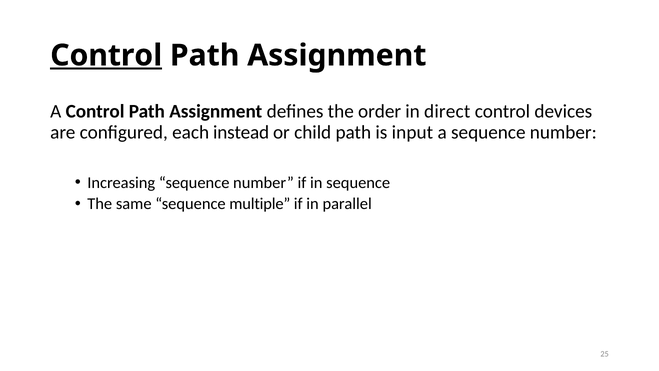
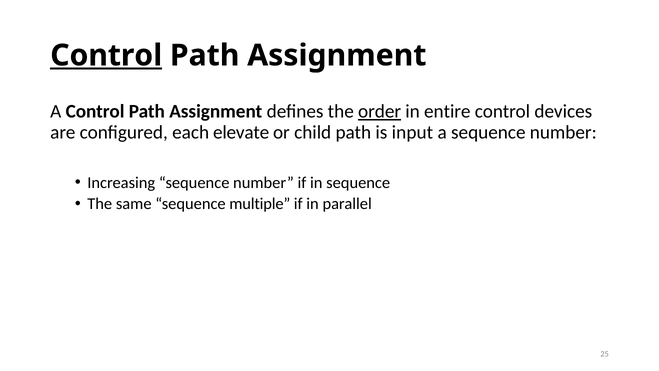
order underline: none -> present (380, 111)
direct: direct -> entire (447, 111)
instead: instead -> elevate (241, 132)
